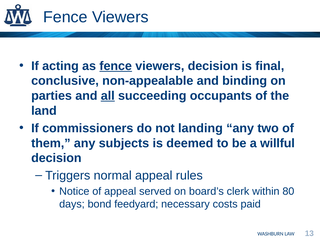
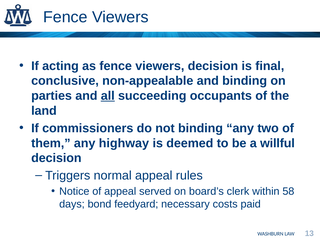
fence underline: present -> none (116, 66)
not landing: landing -> binding (200, 128)
subjects: subjects -> highway (124, 143)
80: 80 -> 58 (288, 191)
